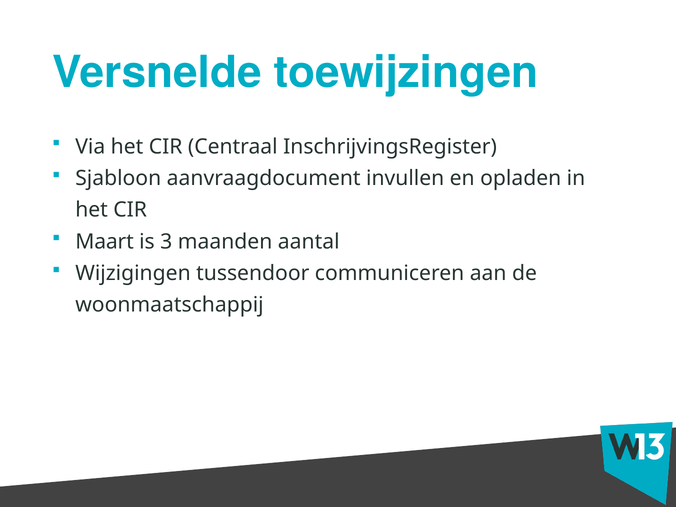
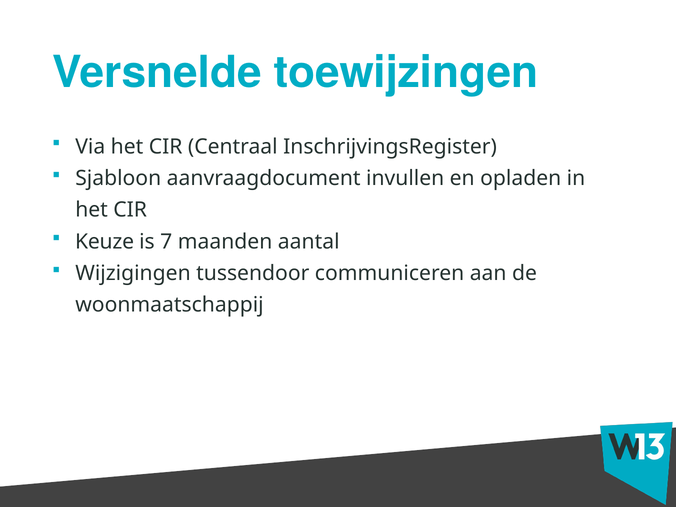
Maart: Maart -> Keuze (105, 242)
3: 3 -> 7 (166, 242)
